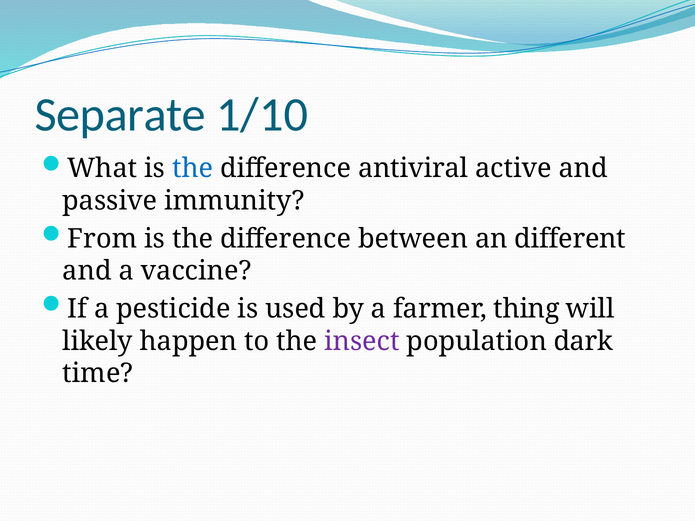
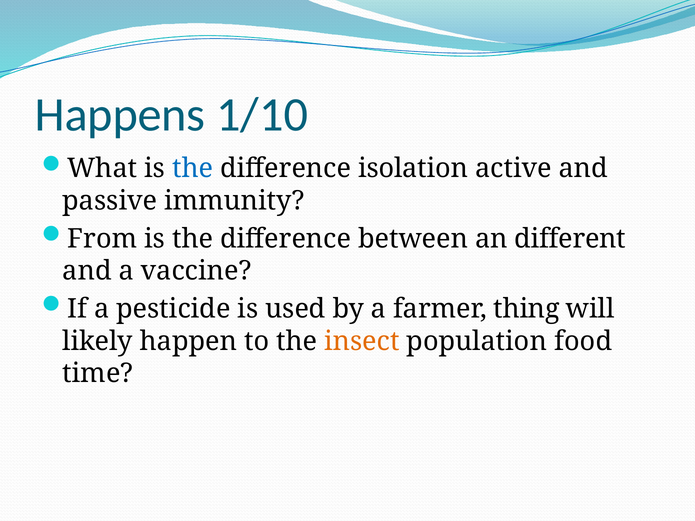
Separate: Separate -> Happens (120, 115)
antiviral: antiviral -> isolation (413, 169)
insect colour: purple -> orange (362, 341)
dark: dark -> food (583, 341)
